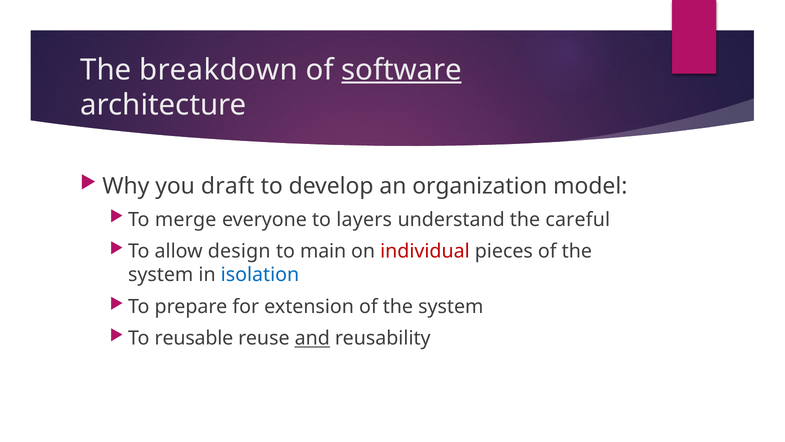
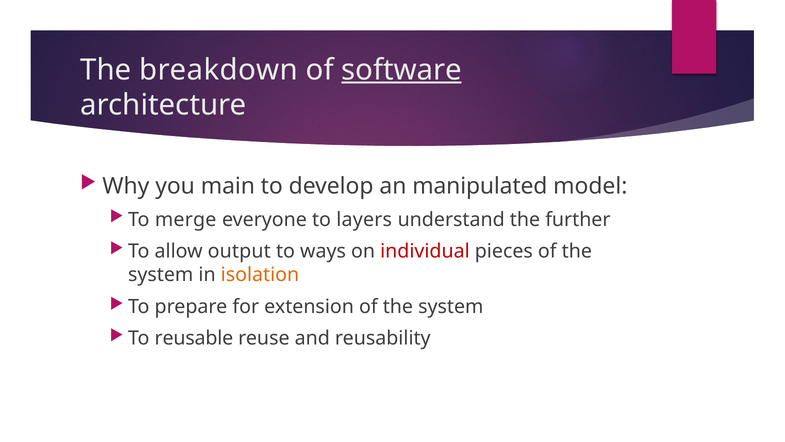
draft: draft -> main (228, 186)
organization: organization -> manipulated (480, 186)
careful: careful -> further (578, 219)
design: design -> output (239, 251)
main: main -> ways (323, 251)
isolation colour: blue -> orange (260, 275)
and underline: present -> none (312, 338)
